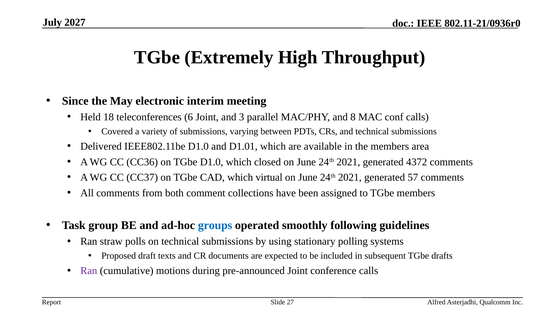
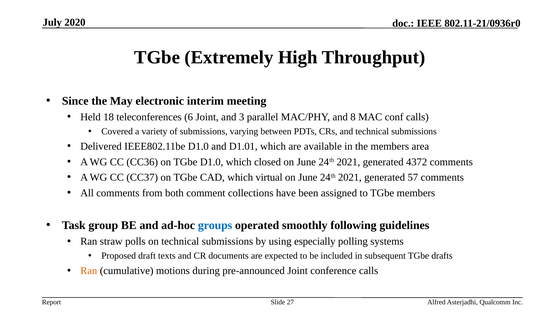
2027: 2027 -> 2020 (75, 22)
stationary: stationary -> especially (315, 241)
Ran colour: purple -> orange (89, 271)
